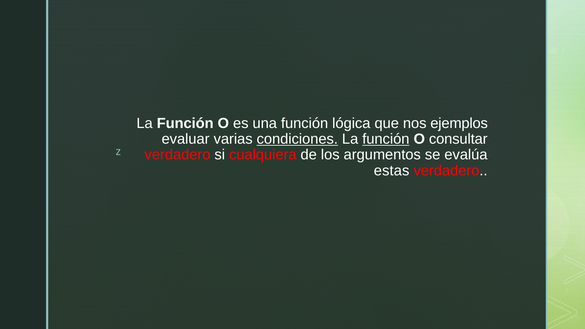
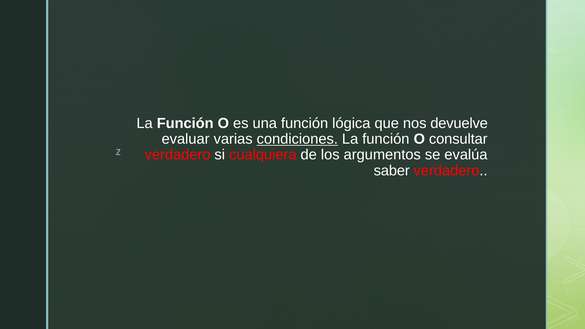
ejemplos: ejemplos -> devuelve (459, 123)
función underline: present -> none (386, 139)
estas: estas -> saber (392, 171)
